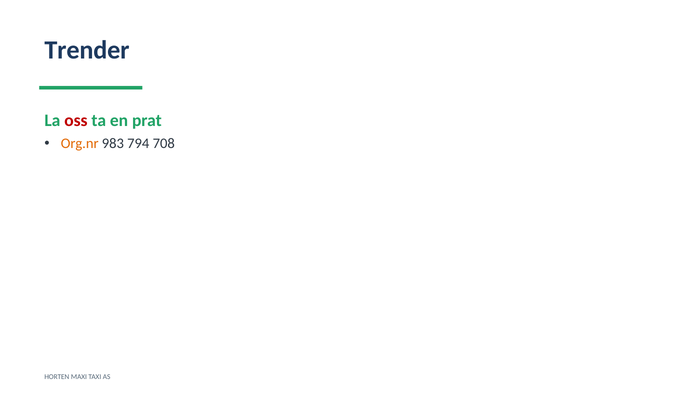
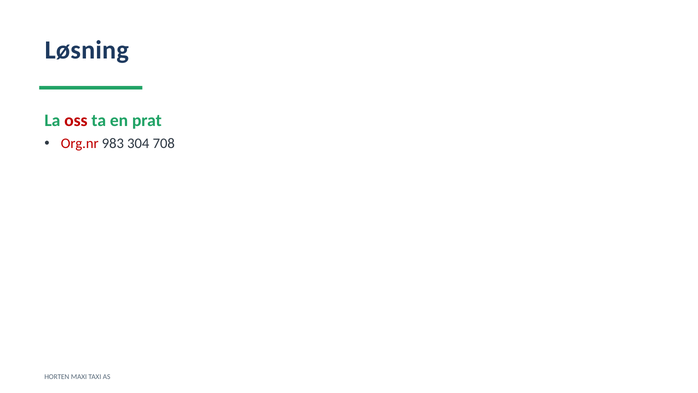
Trender: Trender -> Løsning (87, 50)
Org.nr colour: orange -> red (80, 144)
794: 794 -> 304 (138, 144)
